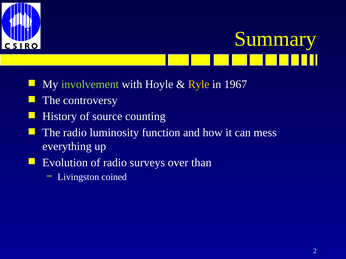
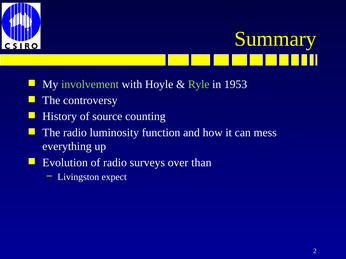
Ryle colour: yellow -> light green (199, 84)
1967: 1967 -> 1953 (236, 84)
coined: coined -> expect (114, 177)
